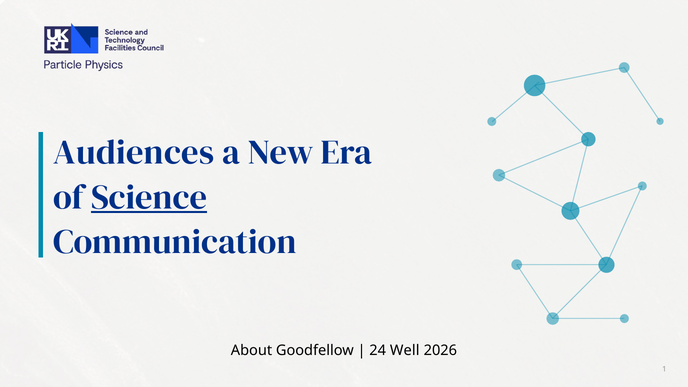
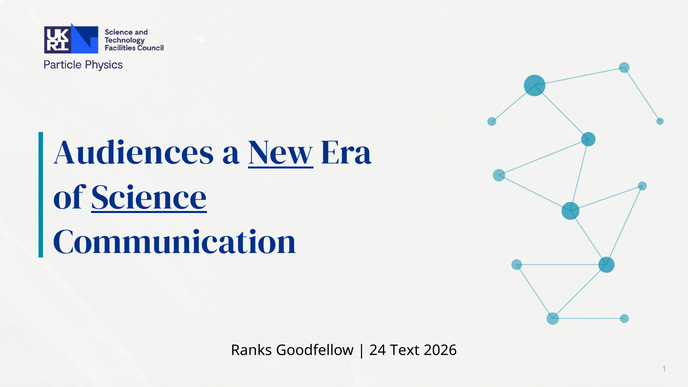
New underline: none -> present (281, 153)
About: About -> Ranks (251, 350)
Well: Well -> Text (405, 350)
